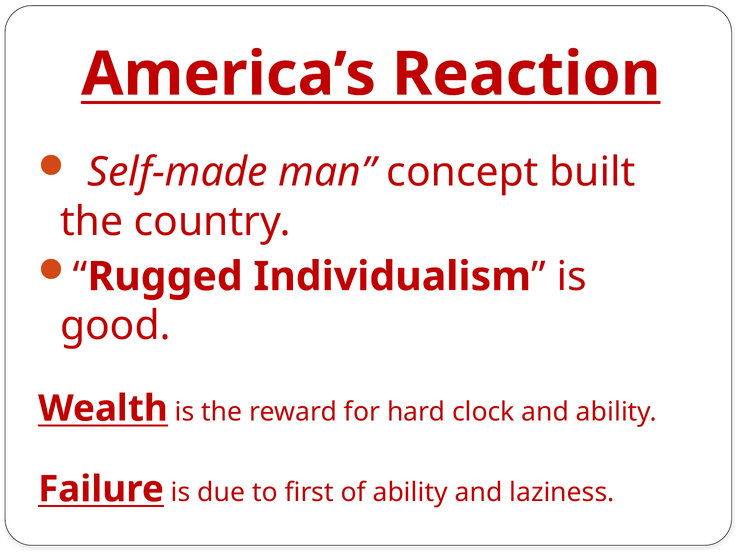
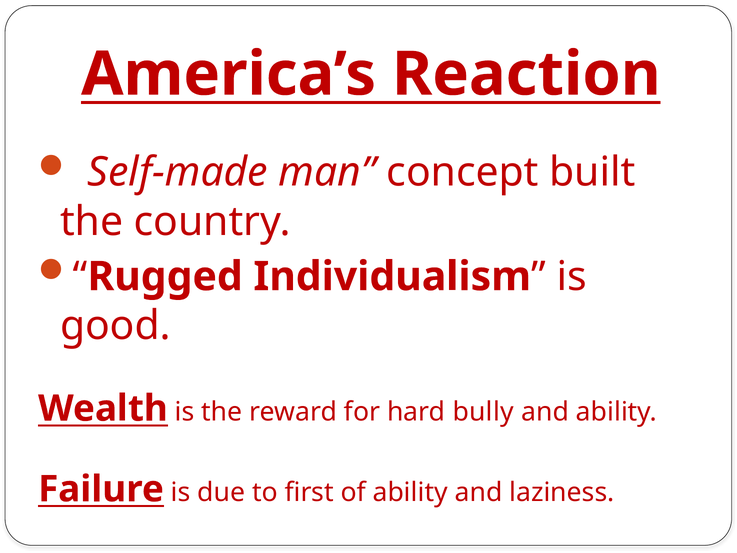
clock: clock -> bully (483, 412)
